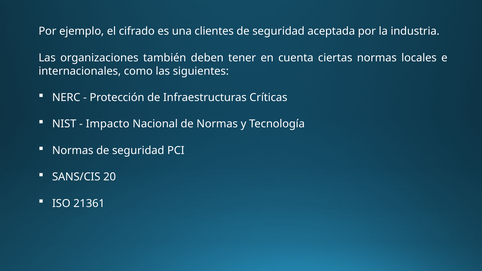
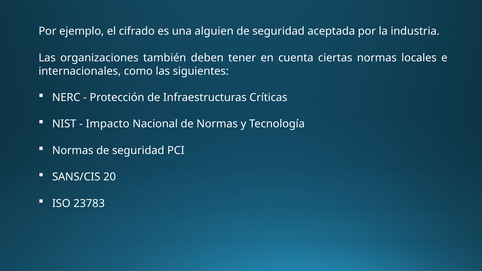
clientes: clientes -> alguien (214, 31)
21361: 21361 -> 23783 (89, 204)
